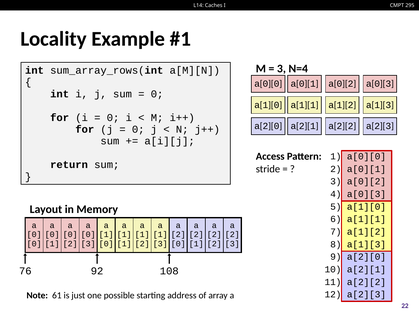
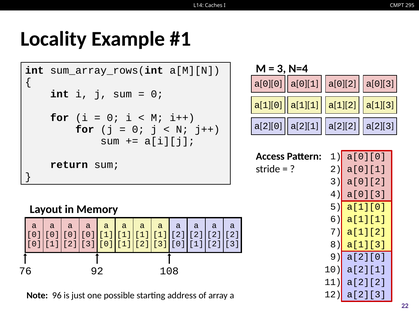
61: 61 -> 96 (57, 296)
